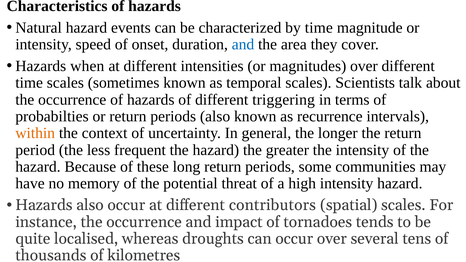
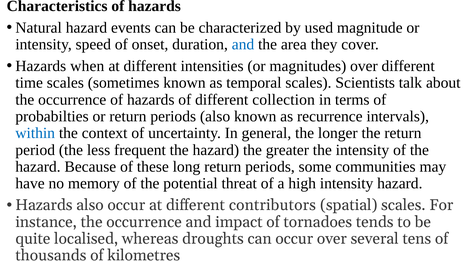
by time: time -> used (319, 28)
triggering: triggering -> collection (284, 100)
within colour: orange -> blue (35, 133)
